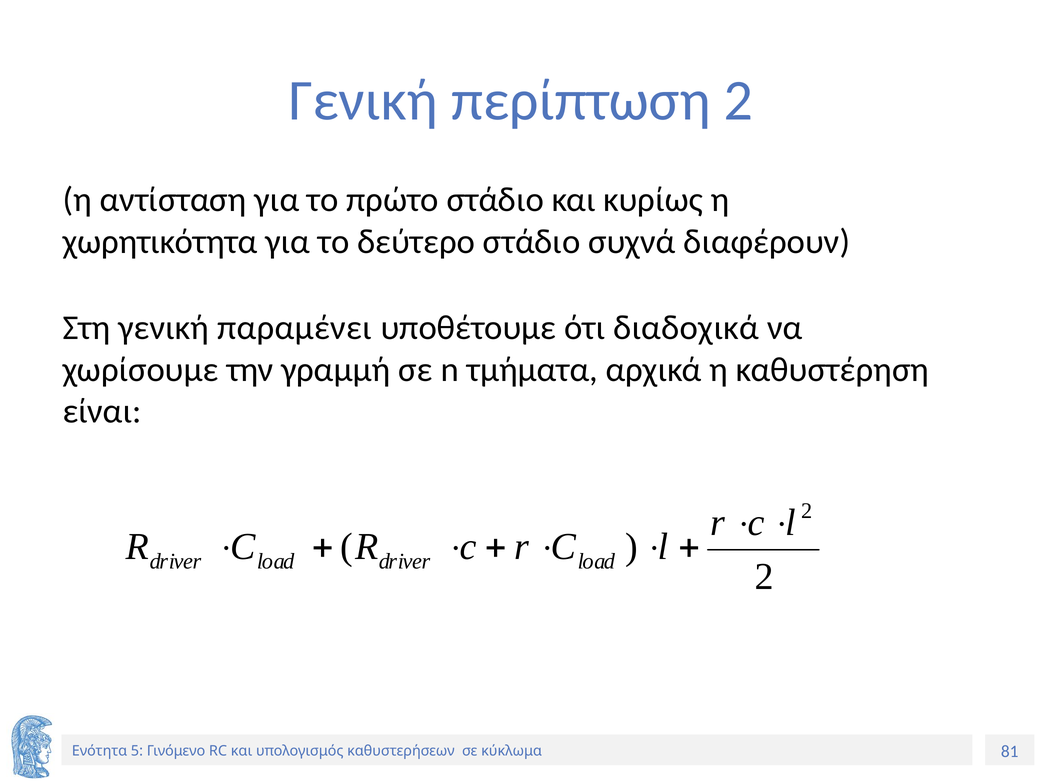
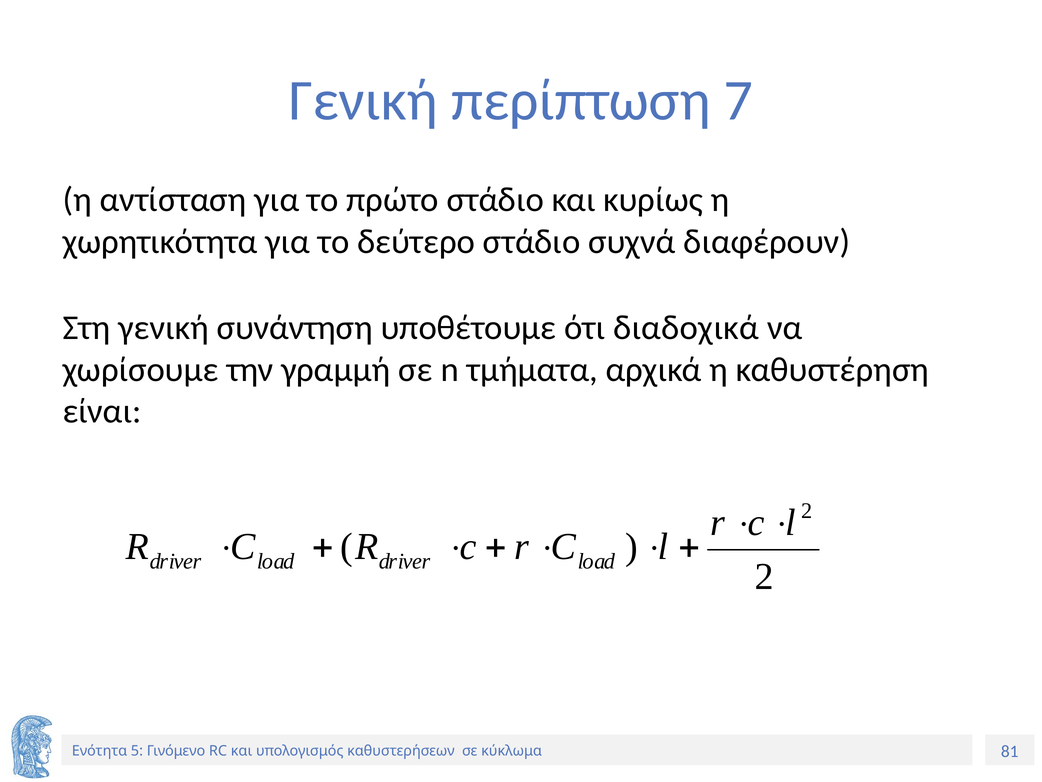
περίπτωση 2: 2 -> 7 (738, 100)
παραμένει: παραμένει -> συνάντηση (295, 328)
